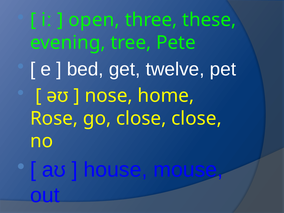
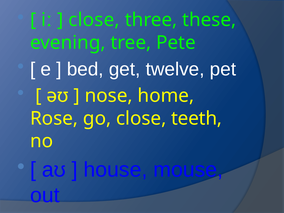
open: open -> close (94, 20)
close close: close -> teeth (197, 118)
